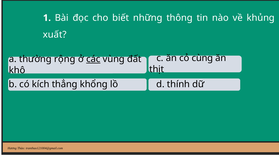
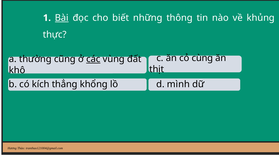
Bài underline: none -> present (62, 18)
xuất: xuất -> thực (55, 35)
rộng: rộng -> cũng (65, 59)
thính: thính -> mình (178, 84)
